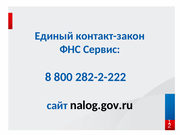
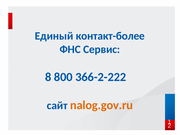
контакт-закон: контакт-закон -> контакт-более (110, 36)
282-2-222: 282-2-222 -> 366-2-222 (101, 77)
nalog.gov.ru colour: black -> orange (101, 105)
